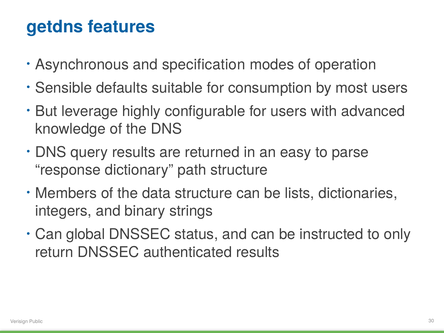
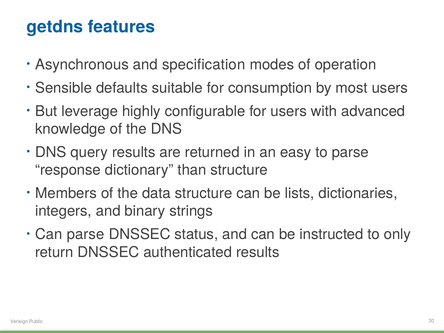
path: path -> than (192, 170)
Can global: global -> parse (85, 234)
